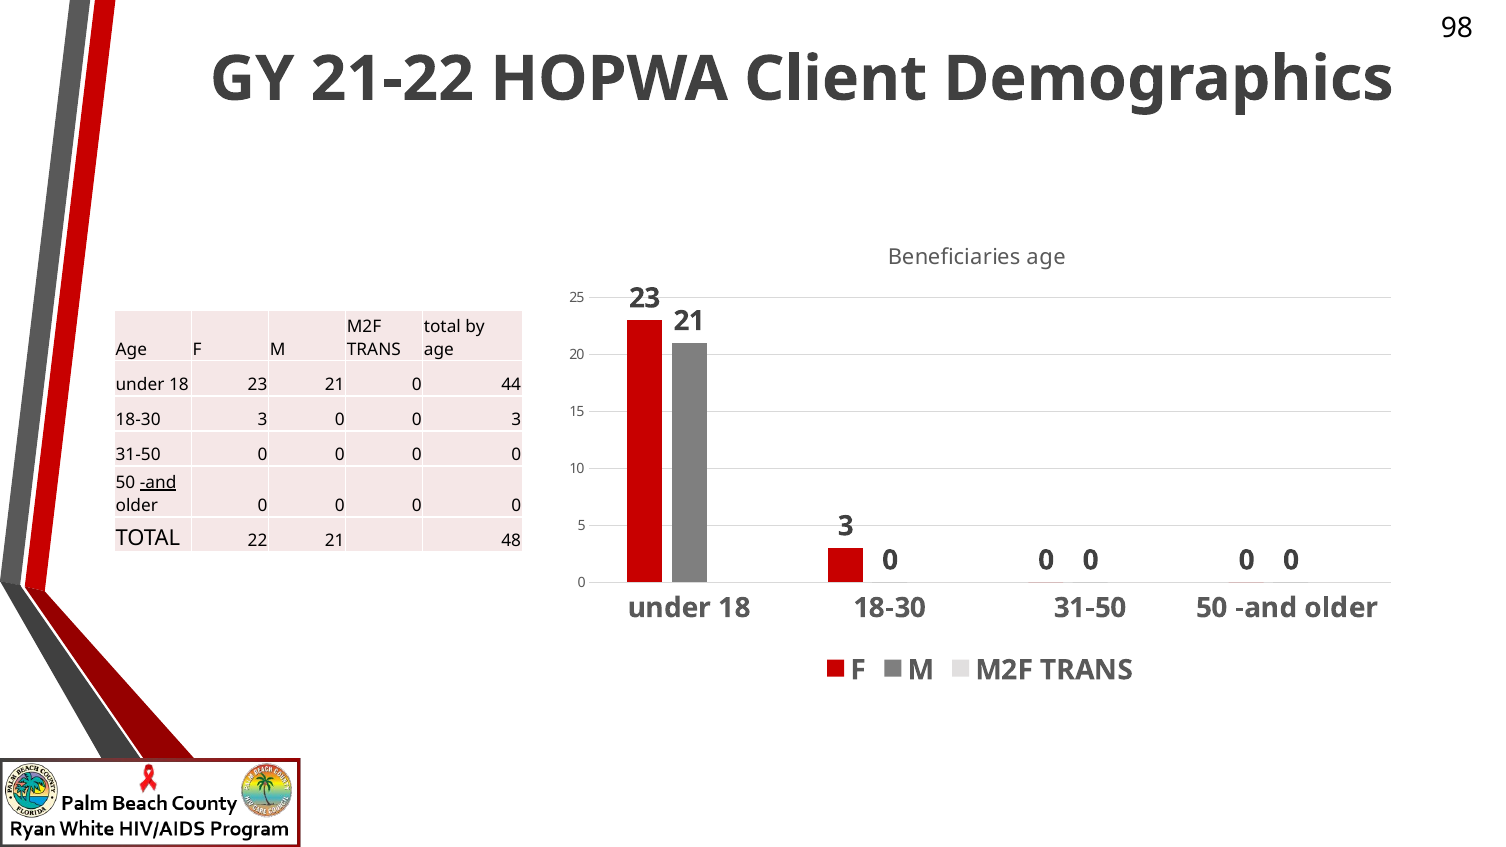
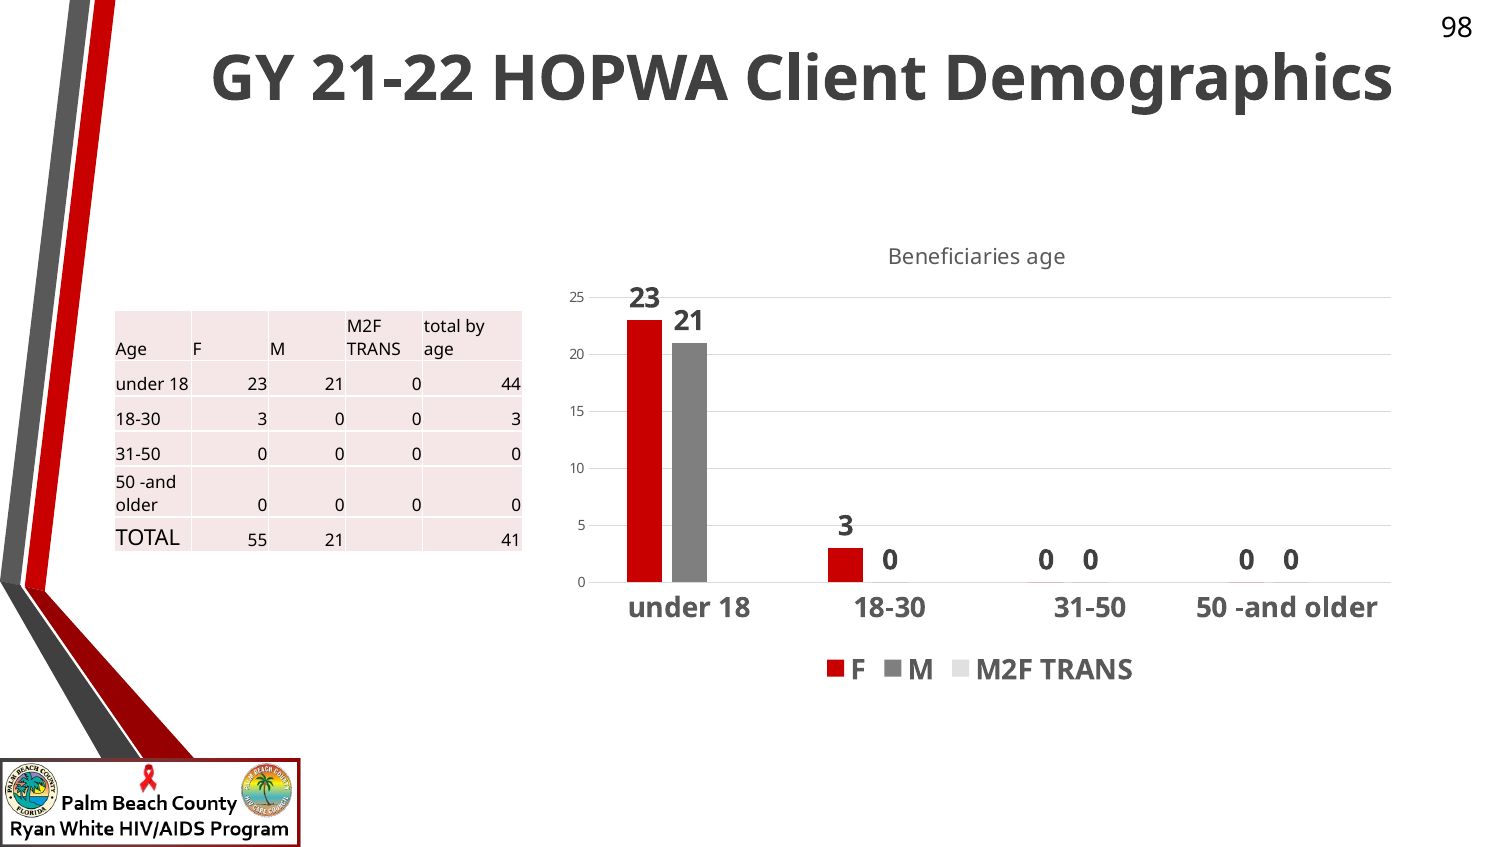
and underline: present -> none (158, 483)
22: 22 -> 55 (258, 541)
48: 48 -> 41 (511, 541)
